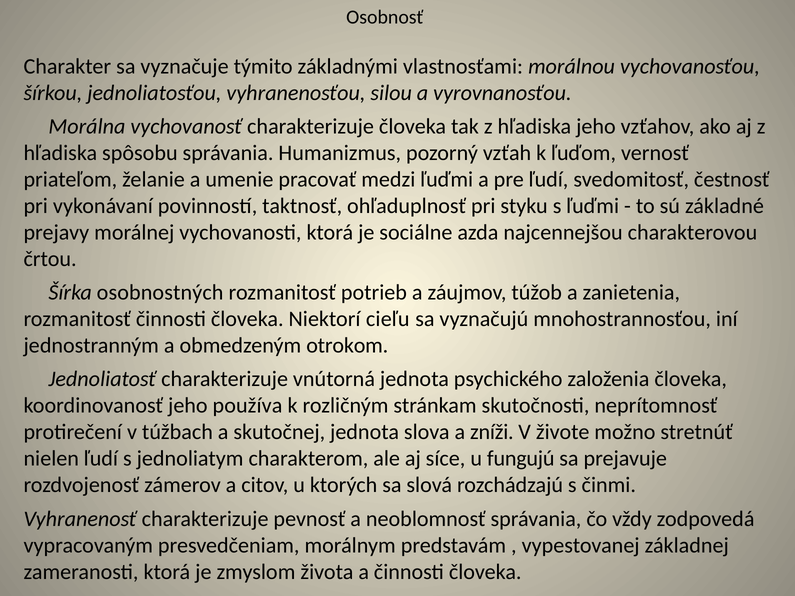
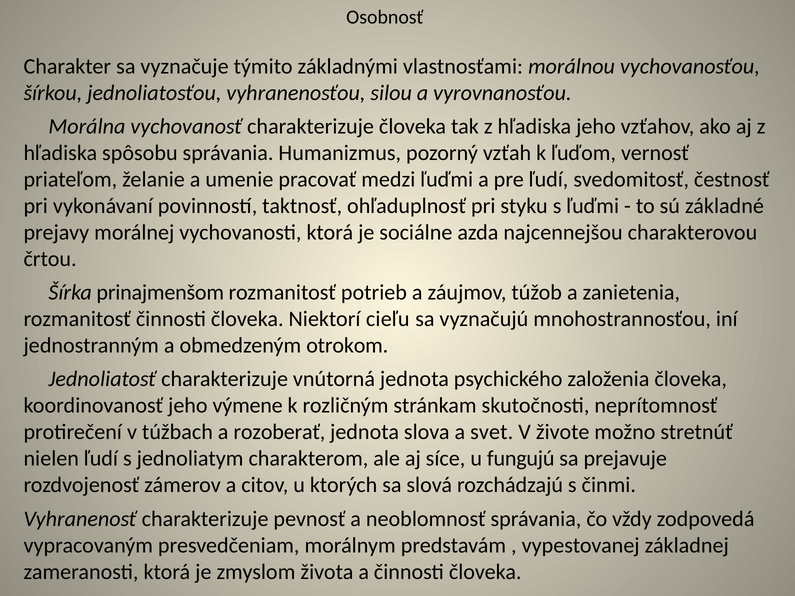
osobnostných: osobnostných -> prinajmenšom (160, 293)
používa: používa -> výmene (248, 406)
skutočnej: skutočnej -> rozoberať (279, 432)
zníži: zníži -> svet (492, 432)
